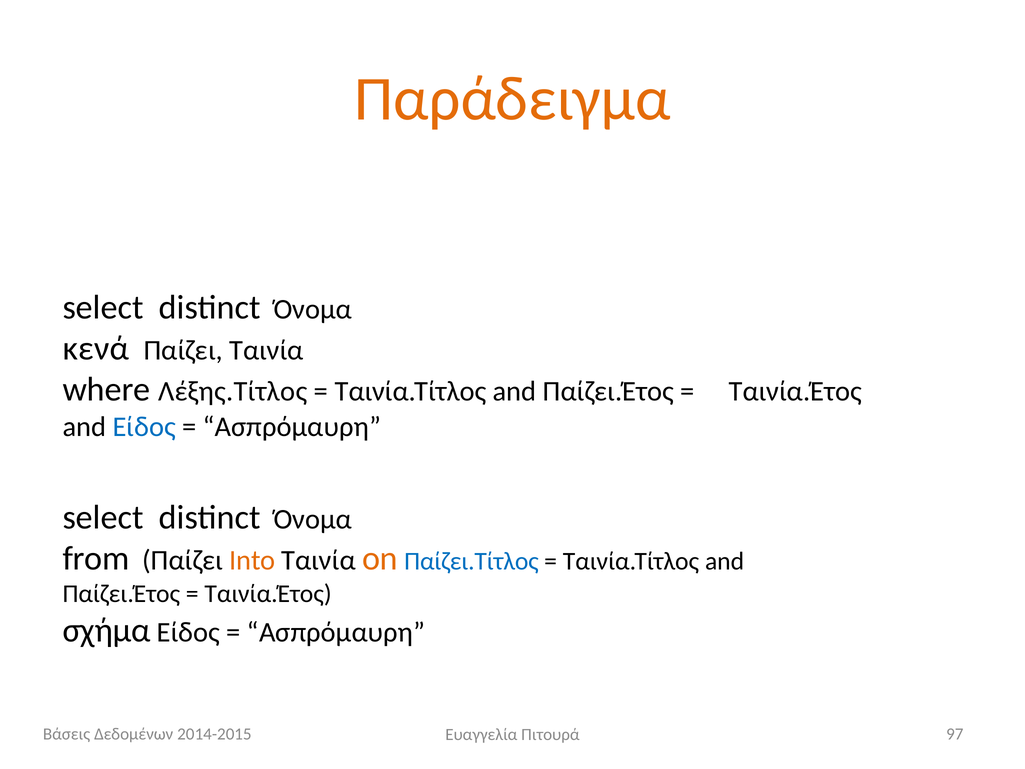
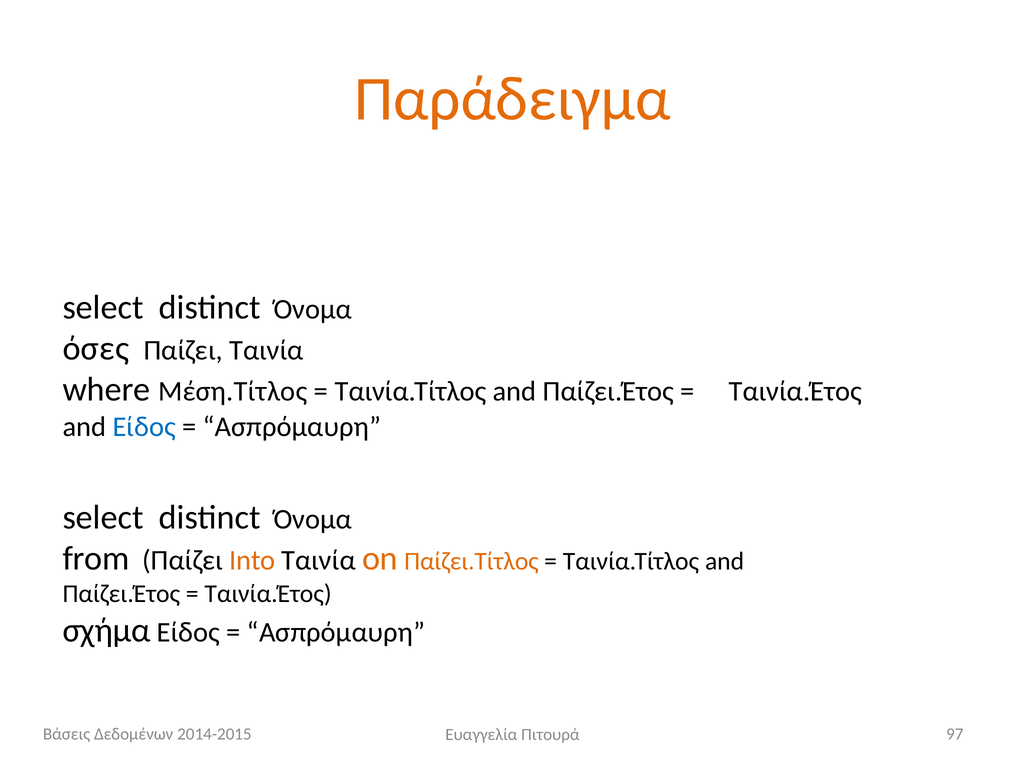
κενά: κενά -> όσες (96, 348)
Λέξης.Τίτλος: Λέξης.Τίτλος -> Μέση.Τίτλος (233, 391)
Παίζει.Τίτλος colour: blue -> orange (471, 561)
